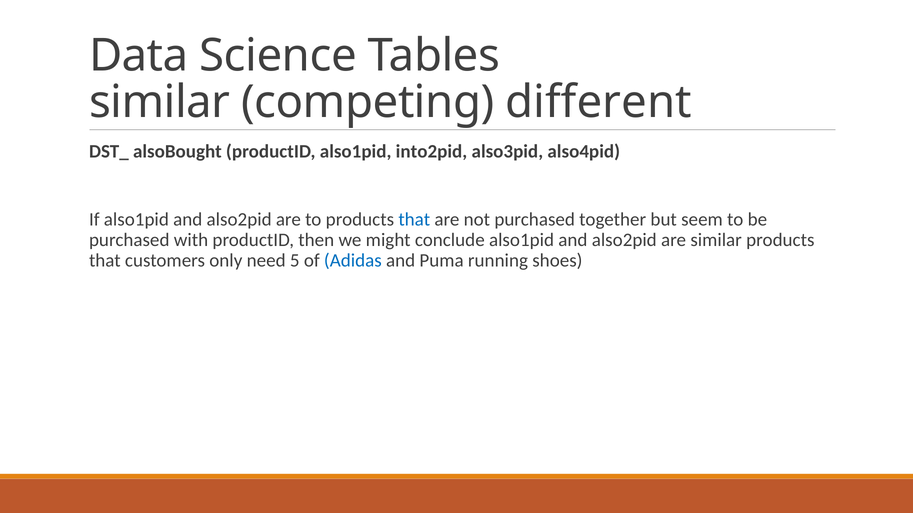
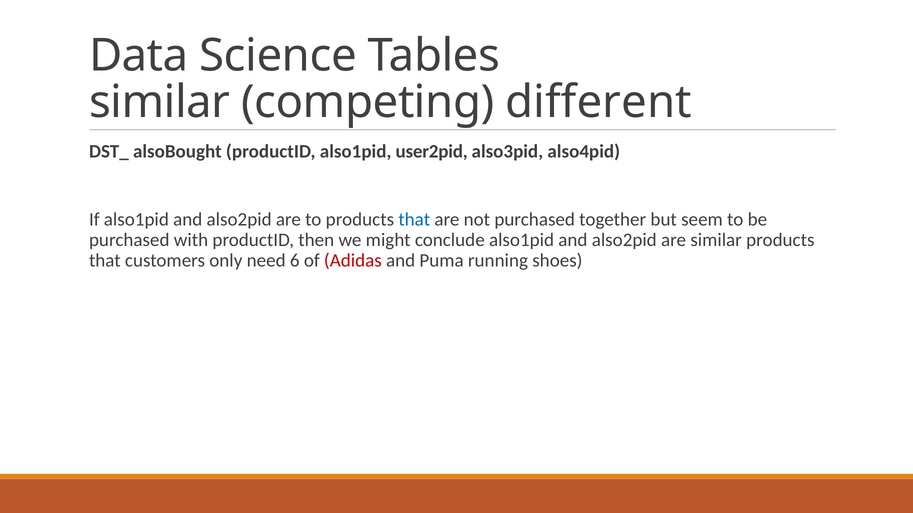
into2pid: into2pid -> user2pid (432, 152)
5: 5 -> 6 (295, 261)
Adidas colour: blue -> red (353, 261)
